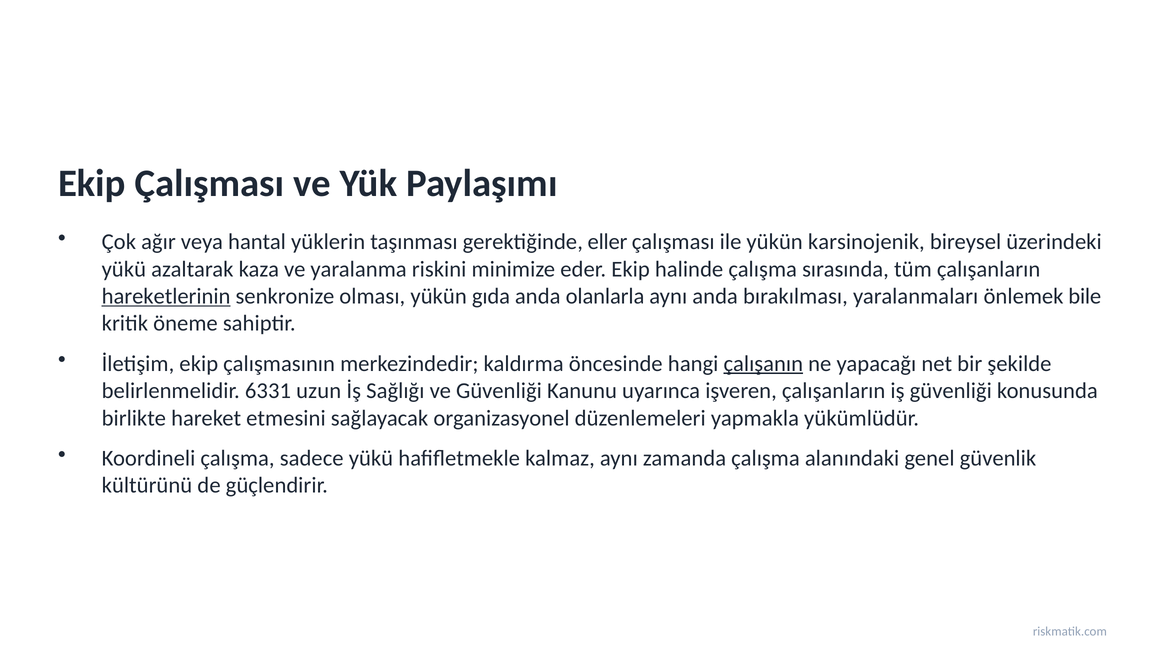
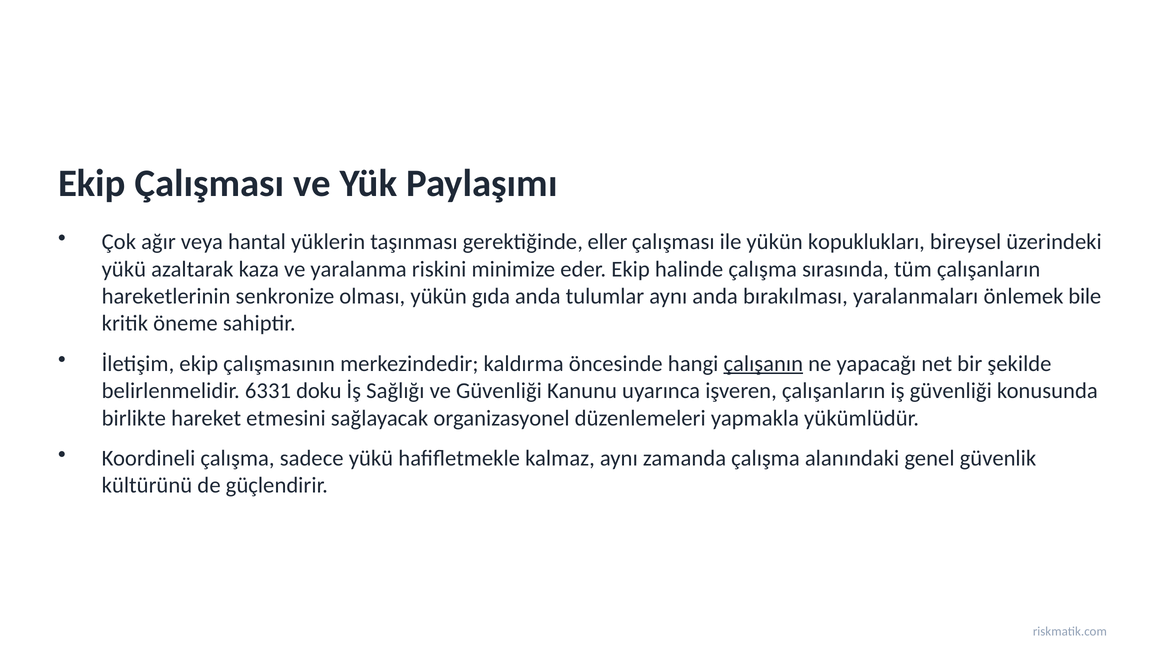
karsinojenik: karsinojenik -> kopuklukları (866, 242)
hareketlerinin underline: present -> none (166, 296)
olanlarla: olanlarla -> tulumlar (605, 296)
uzun: uzun -> doku (319, 391)
